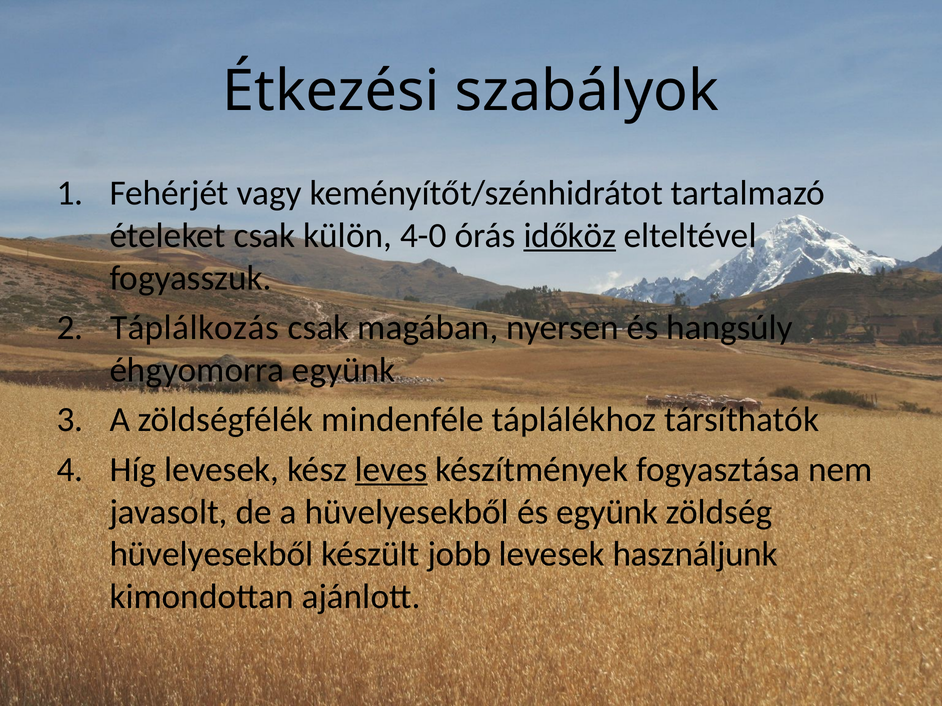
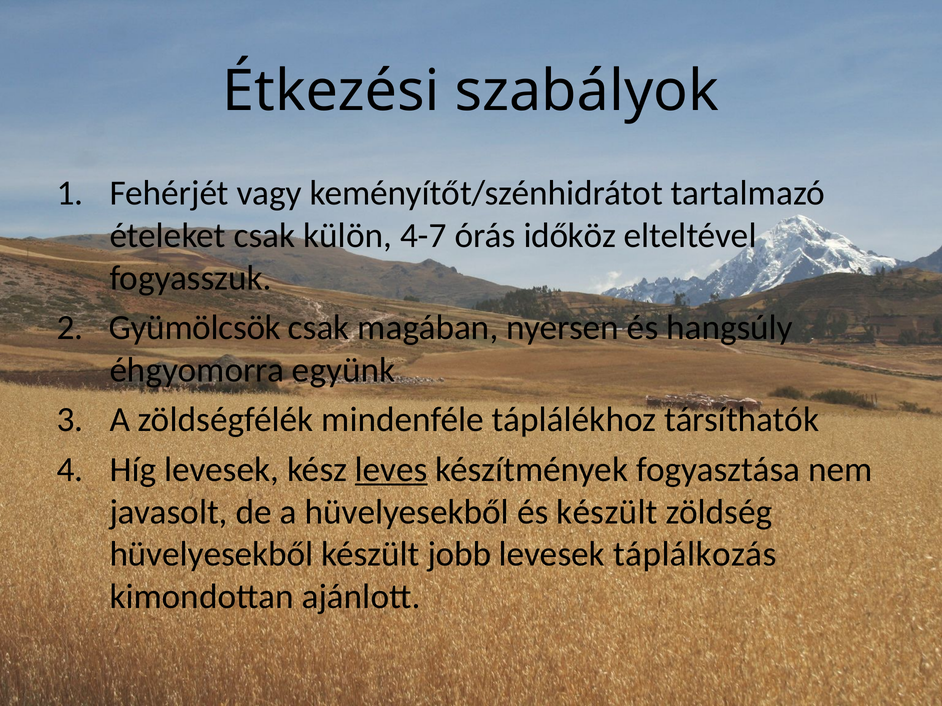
4-0: 4-0 -> 4-7 (423, 236)
időköz underline: present -> none (570, 236)
Táplálkozás: Táplálkozás -> Gyümölcsök (195, 328)
és együnk: együnk -> készült (607, 512)
használjunk: használjunk -> táplálkozás (695, 555)
